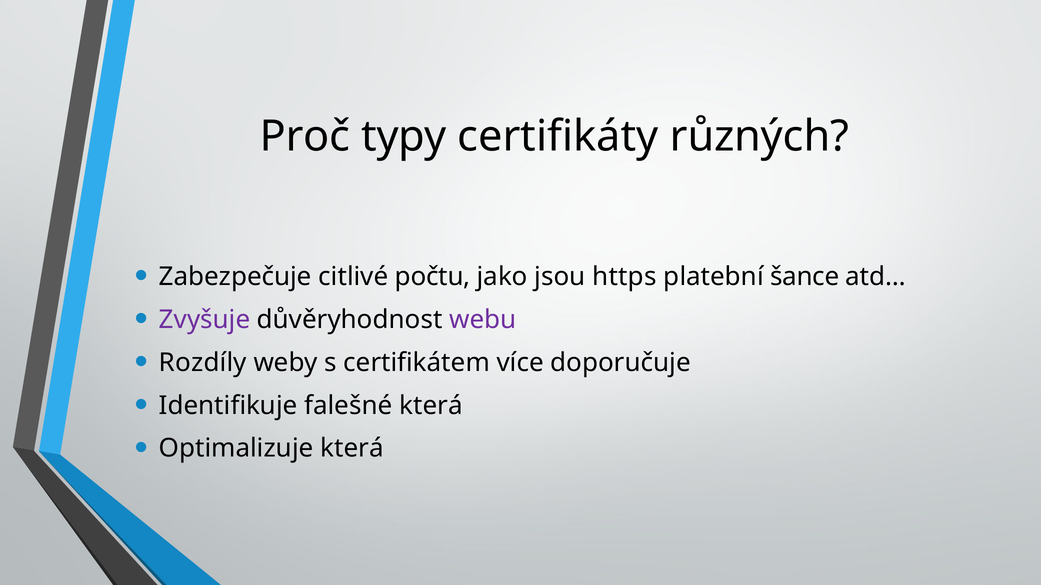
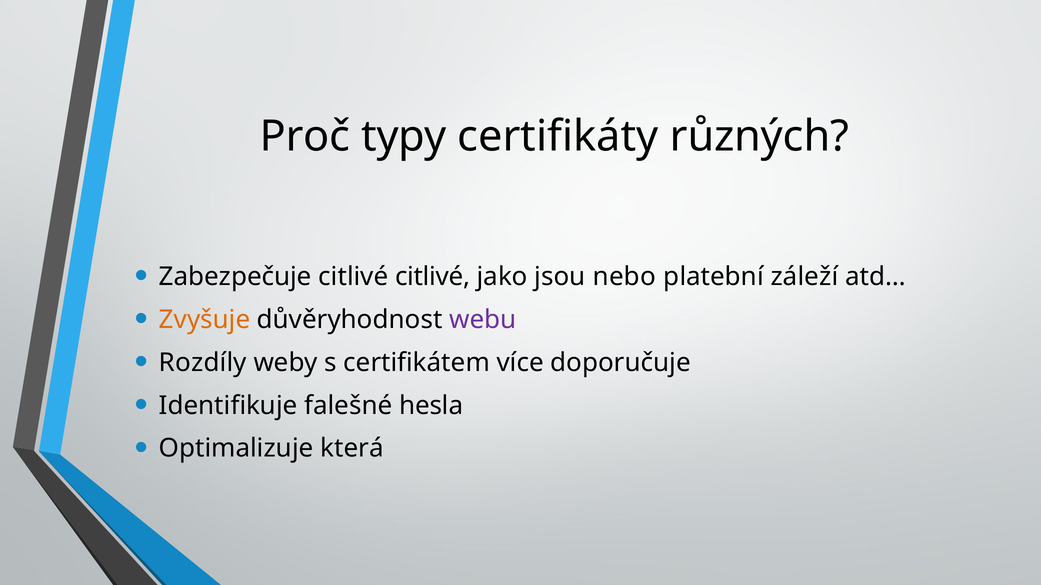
citlivé počtu: počtu -> citlivé (433, 277)
https: https -> nebo (624, 277)
šance: šance -> záleží (804, 277)
Zvyšuje colour: purple -> orange (205, 320)
falešné která: která -> hesla (431, 406)
